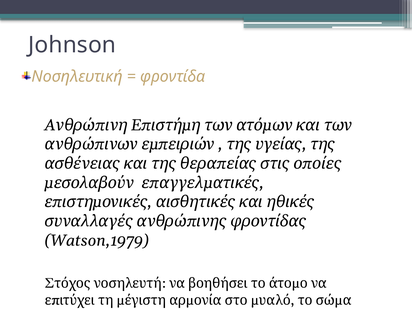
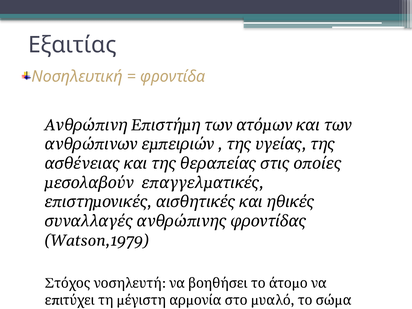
Johnson: Johnson -> Εξαιτίας (72, 45)
